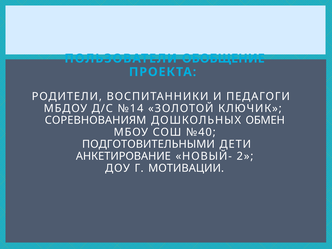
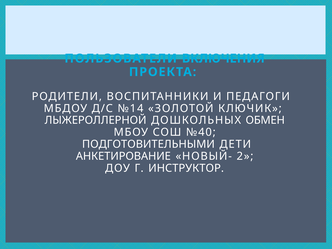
ОБОБЩЕНИЕ: ОБОБЩЕНИЕ -> ВКЛЮЧЕНИЯ (223, 58)
СОРЕВНОВАНИЯМ: СОРЕВНОВАНИЯМ -> ЛЫЖЕРОЛЛЕРНОЙ (96, 120)
МОТИВАЦИИ: МОТИВАЦИИ -> ИНСТРУКТОР (186, 168)
